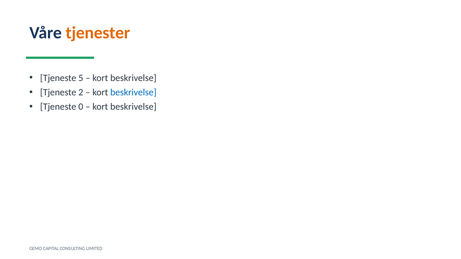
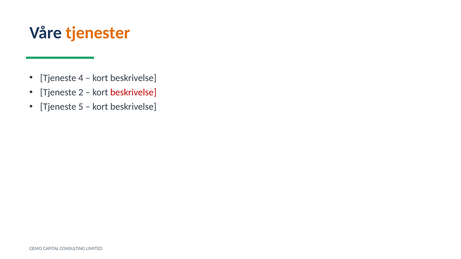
5: 5 -> 4 (81, 78)
beskrivelse colour: blue -> red (133, 92)
0: 0 -> 5 (81, 107)
